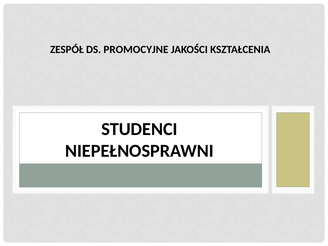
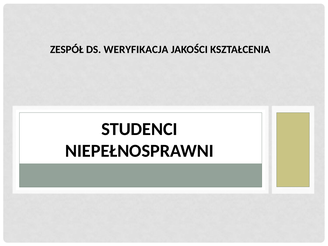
PROMOCYJNE: PROMOCYJNE -> WERYFIKACJA (136, 49)
